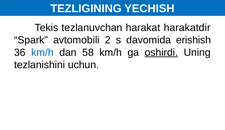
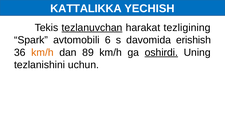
TEZLIGINING: TEZLIGINING -> KATTALIKKA (86, 9)
tezlanuvchan underline: none -> present (92, 28)
harakatdir: harakatdir -> tezligining (187, 28)
2: 2 -> 6 (108, 40)
km/h colour: blue -> orange (42, 52)
58: 58 -> 89 (88, 52)
